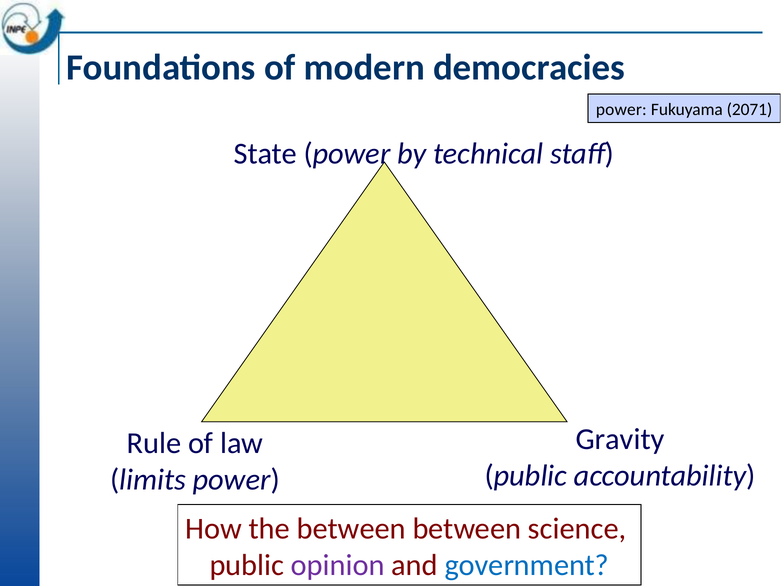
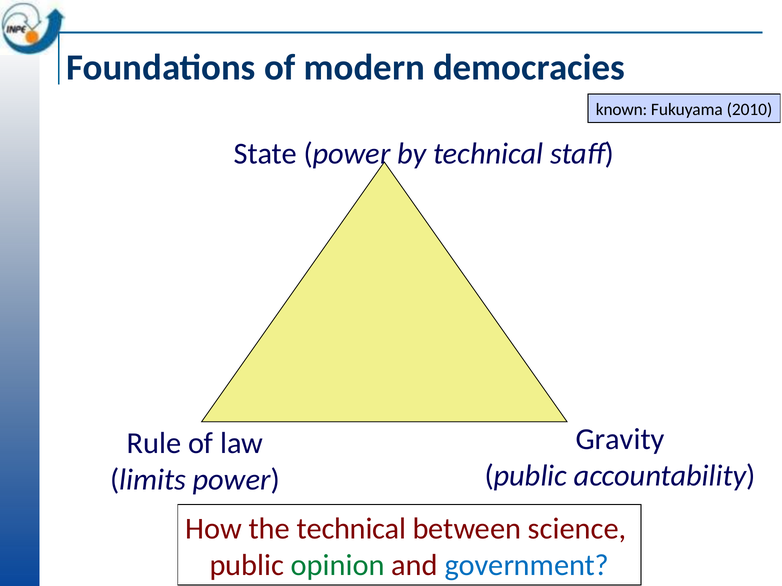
power: power -> known (622, 109)
2071: 2071 -> 2010 (749, 109)
the between: between -> technical (351, 529)
opinion colour: purple -> green (338, 566)
